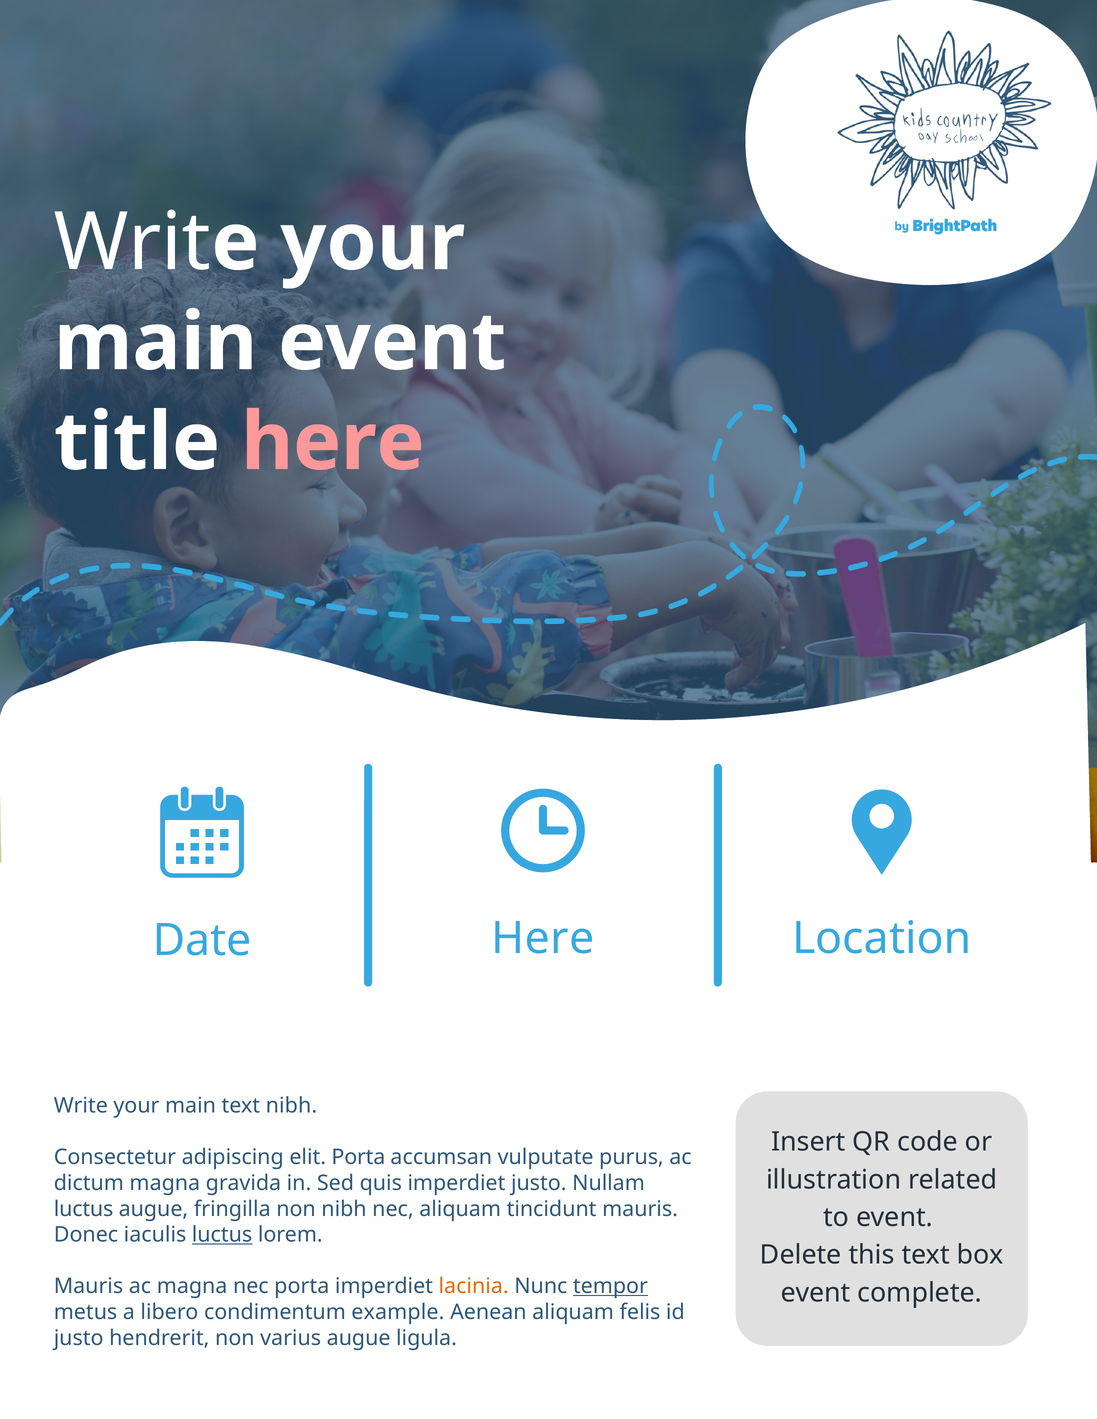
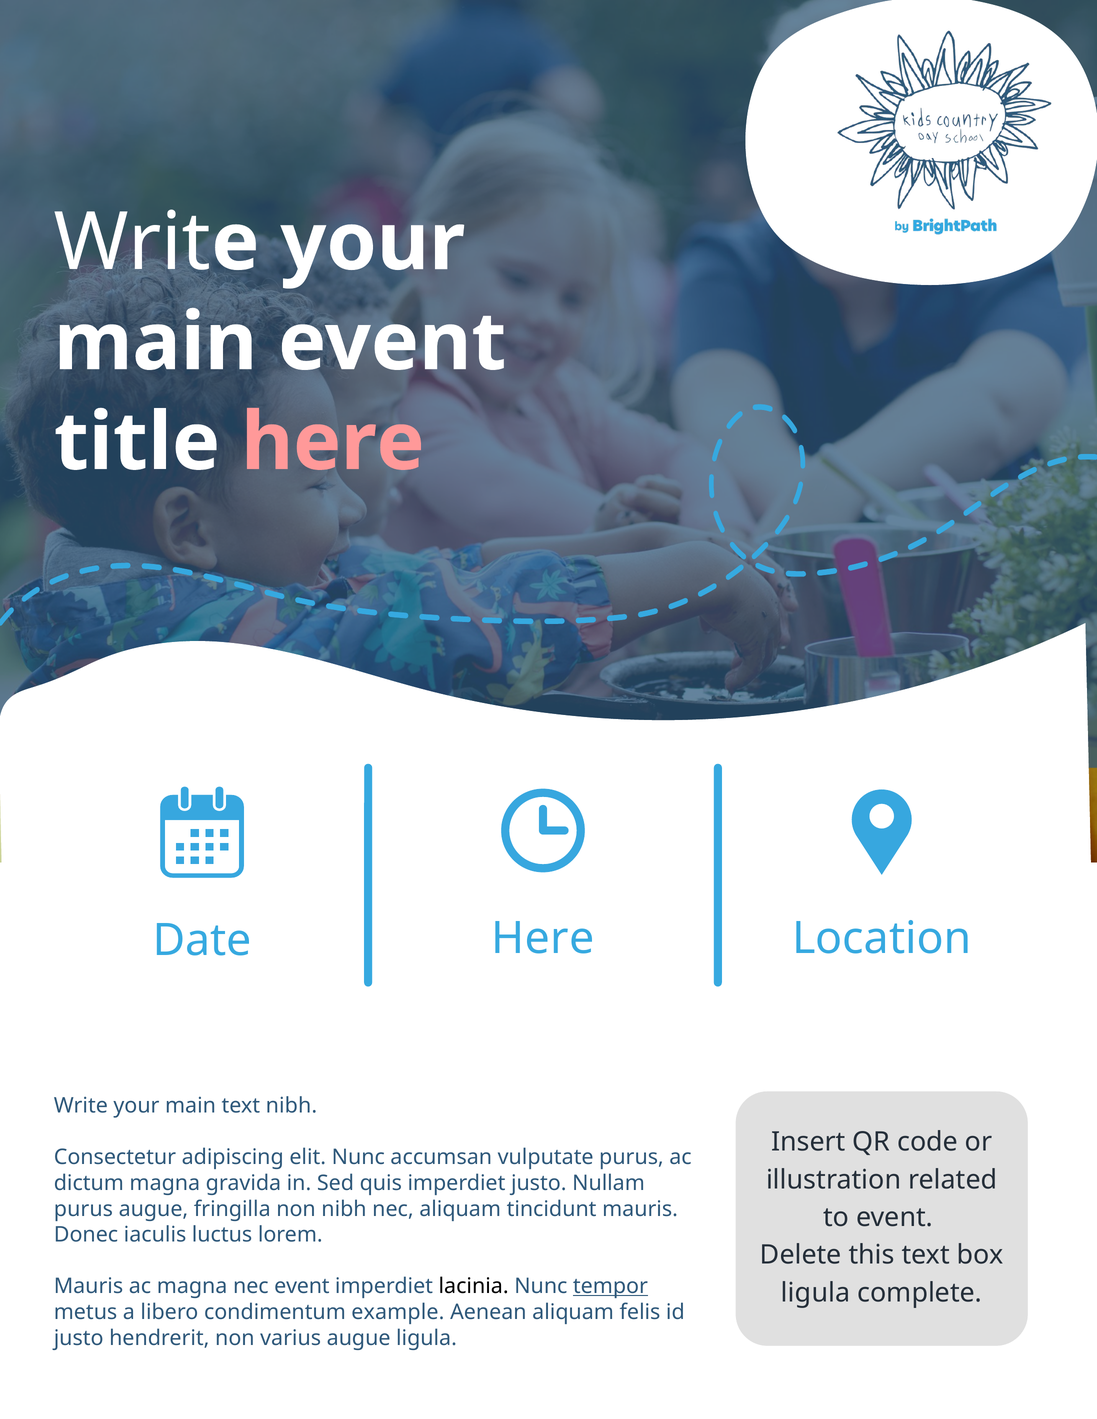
elit Porta: Porta -> Nunc (358, 1158)
luctus: luctus -> purus (83, 1210)
luctus underline: present -> none (222, 1235)
nec porta: porta -> event (302, 1287)
lacinia colour: orange -> black (474, 1287)
event: event -> ligula (816, 1293)
